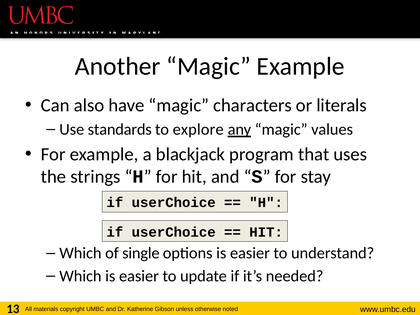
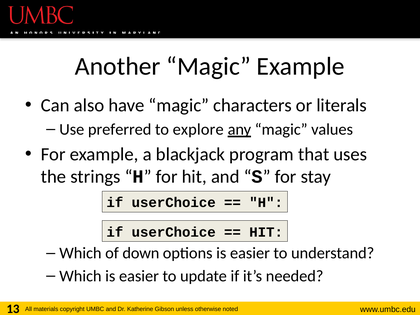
standards: standards -> preferred (120, 129)
single: single -> down (141, 253)
